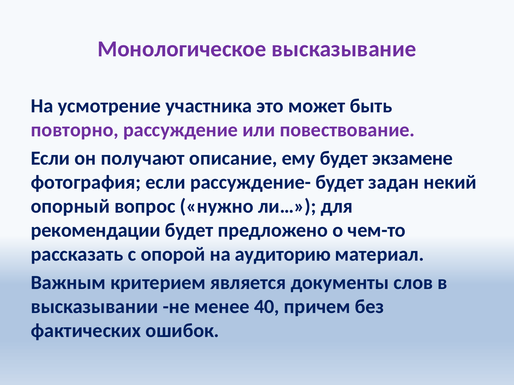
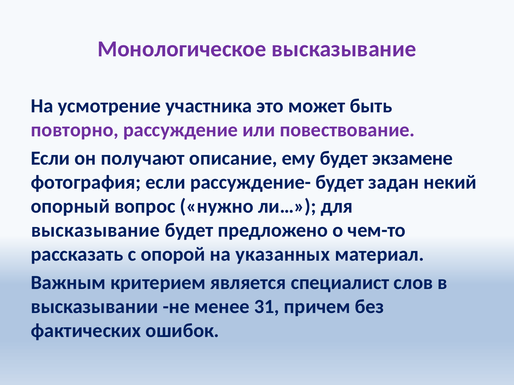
рекомендации: рекомендации -> высказывание (96, 230)
аудиторию: аудиторию -> указанных (283, 254)
документы: документы -> специалист (340, 283)
40: 40 -> 31 (267, 307)
